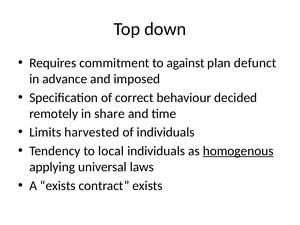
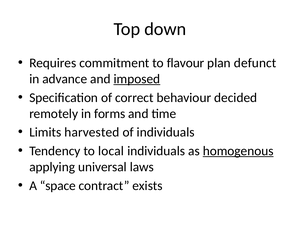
against: against -> flavour (186, 63)
imposed underline: none -> present (137, 79)
share: share -> forms (110, 114)
A exists: exists -> space (58, 186)
